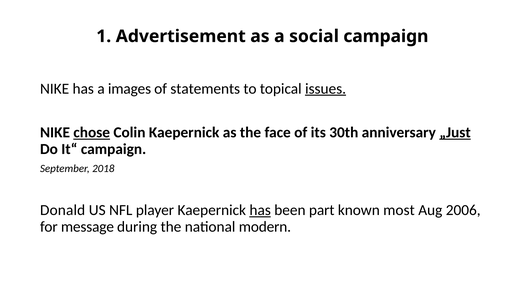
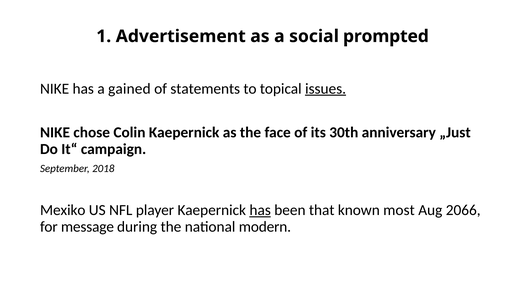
social campaign: campaign -> prompted (386, 36)
images: images -> gained (129, 89)
chose underline: present -> none (92, 133)
„Just underline: present -> none (455, 133)
Donald: Donald -> Mexiko (63, 210)
part: part -> that (322, 210)
2006: 2006 -> 2066 (463, 210)
